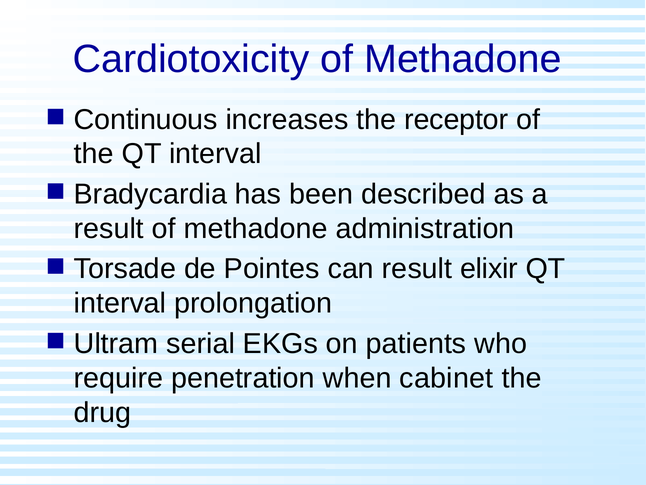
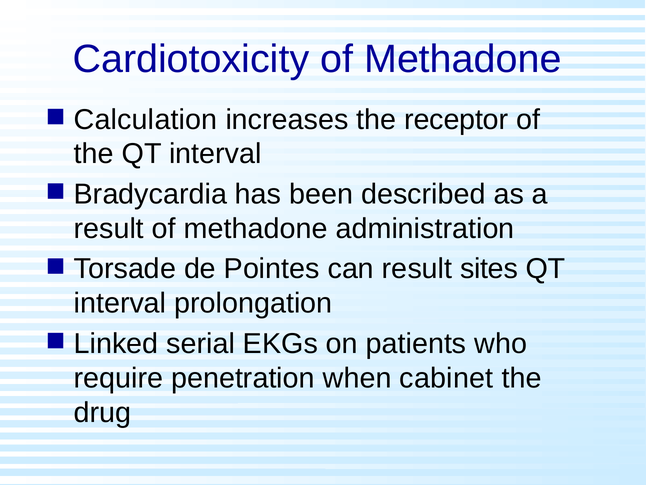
Continuous: Continuous -> Calculation (146, 119)
elixir: elixir -> sites (489, 269)
Ultram: Ultram -> Linked (116, 343)
